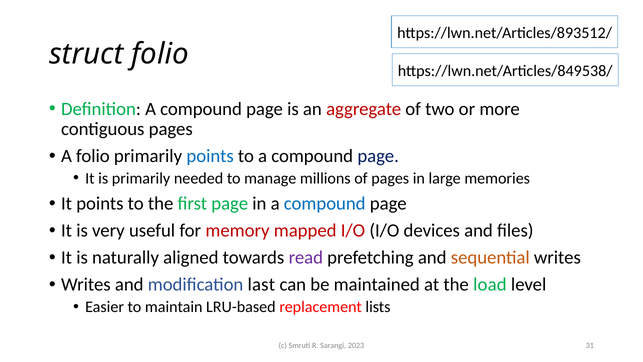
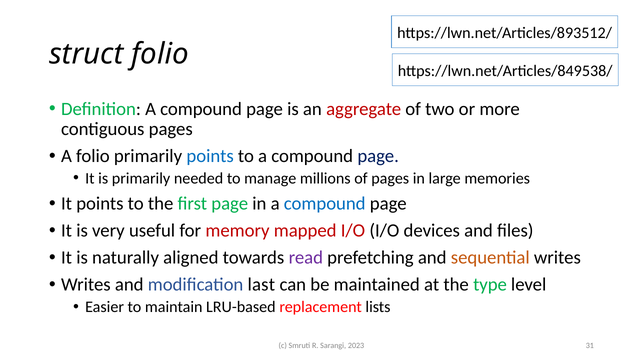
load: load -> type (490, 284)
